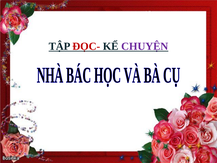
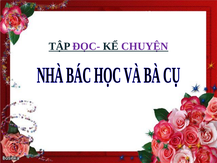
ĐỌC- colour: red -> purple (86, 46)
